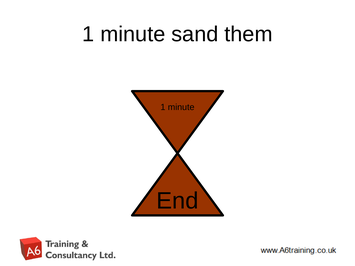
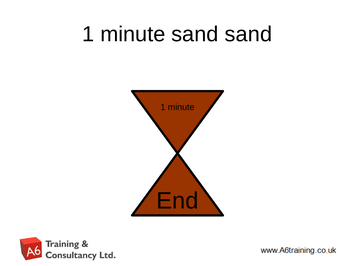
sand them: them -> sand (248, 34)
